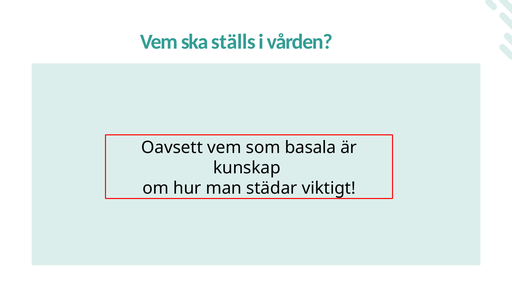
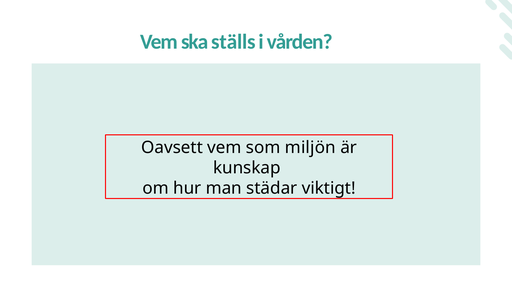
basala: basala -> miljön (310, 147)
